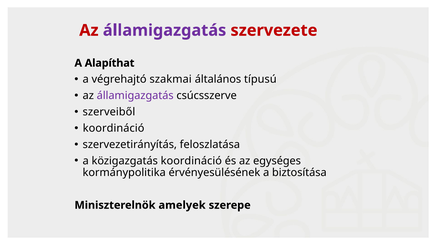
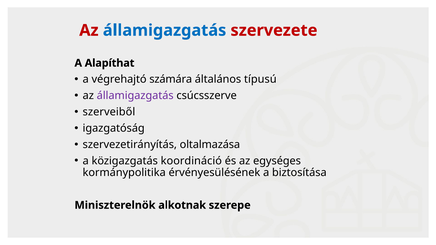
államigazgatás colour: purple -> blue (165, 30)
szakmai: szakmai -> számára (171, 79)
koordináció: koordináció -> igazgatóság (114, 128)
feloszlatása: feloszlatása -> oltalmazása (210, 145)
amelyek: amelyek -> alkotnak (182, 205)
